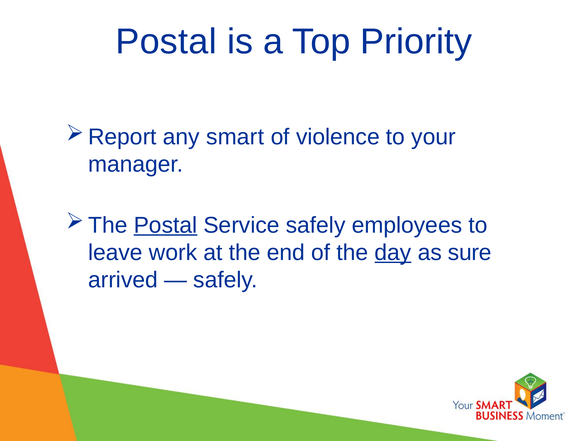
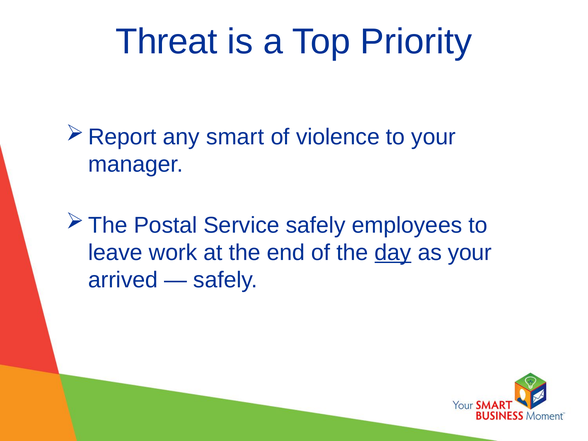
Postal: Postal -> Threat (166, 42)
Postal underline: present -> none (165, 225)
as sure: sure -> your (470, 253)
